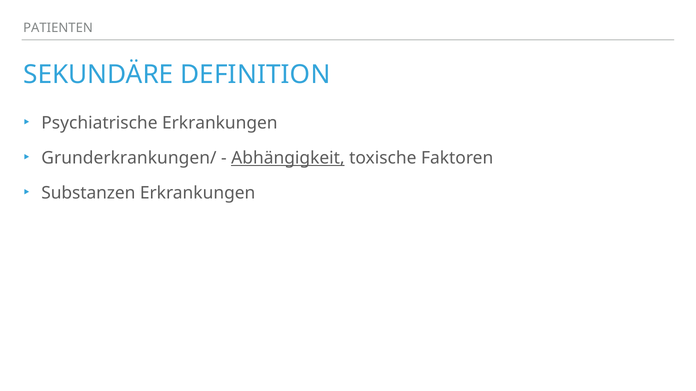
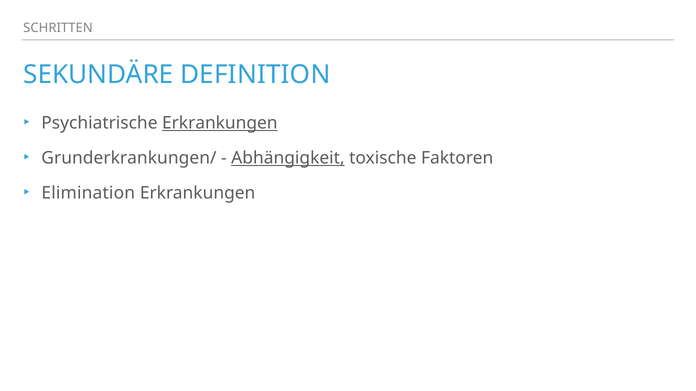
PATIENTEN: PATIENTEN -> SCHRITTEN (58, 28)
Erkrankungen underline: none -> present (220, 123)
Substanzen: Substanzen -> Elimination (88, 193)
